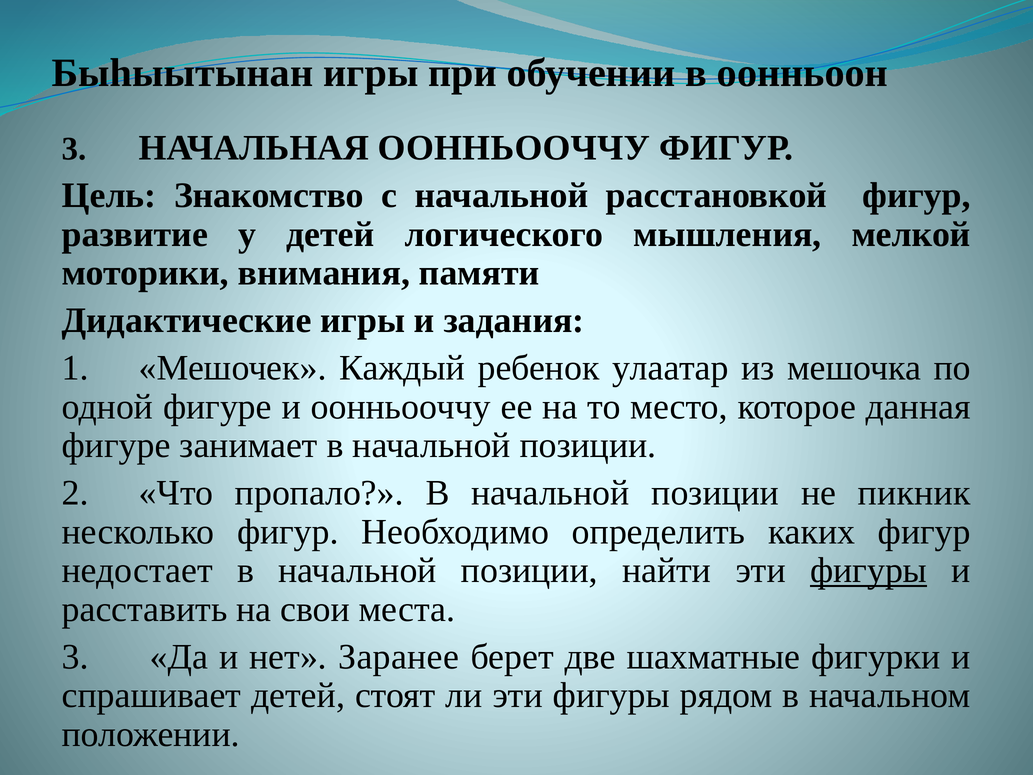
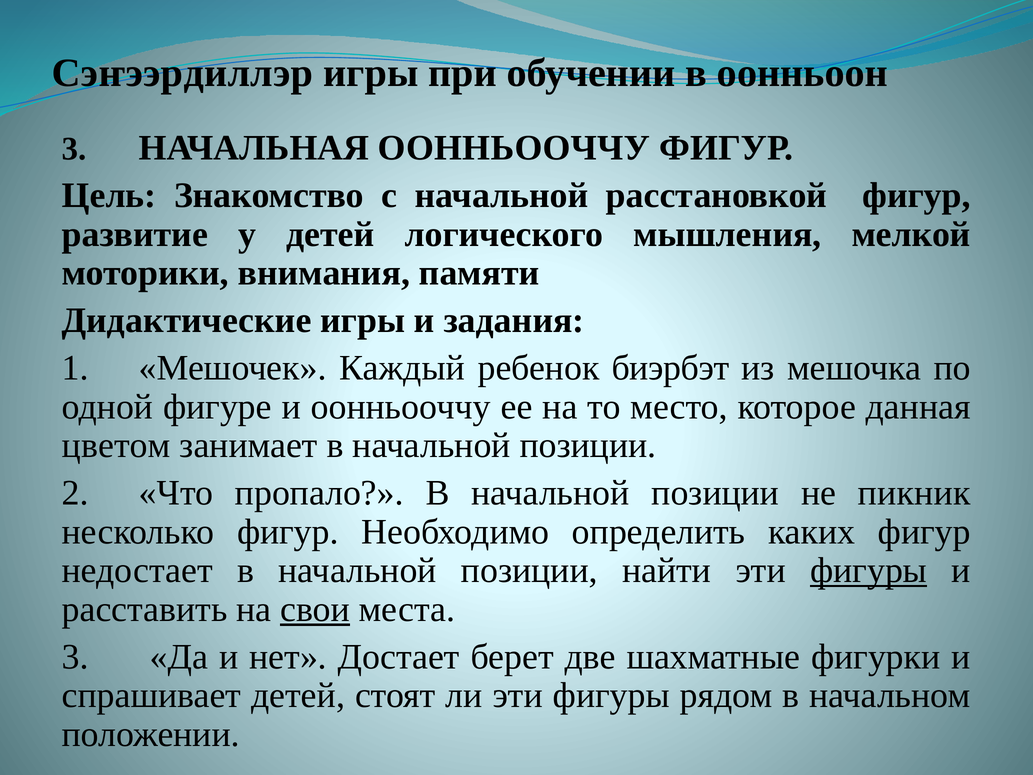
Быһыытынан: Быһыытынан -> Сэҥээрдиллэр (182, 73)
улаатар: улаатар -> биэрбэт (670, 368)
фигуре: фигуре -> цветом (116, 445)
свои underline: none -> present (315, 609)
Заранее: Заранее -> Достает (399, 657)
